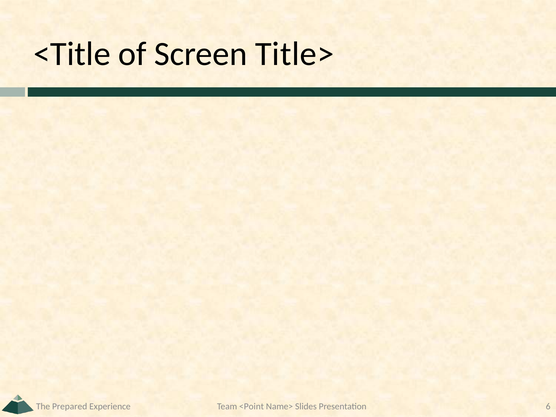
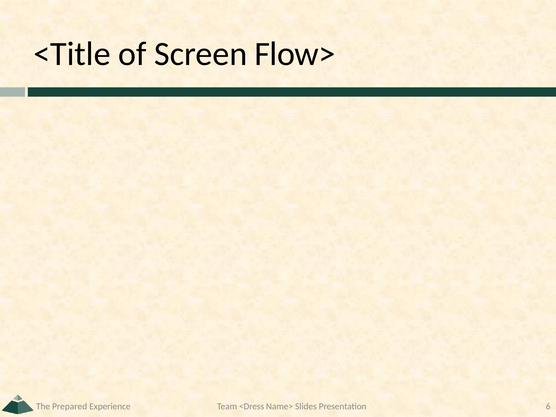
Title>: Title> -> Flow> (295, 54)
<Point: <Point -> <Dress (252, 406)
